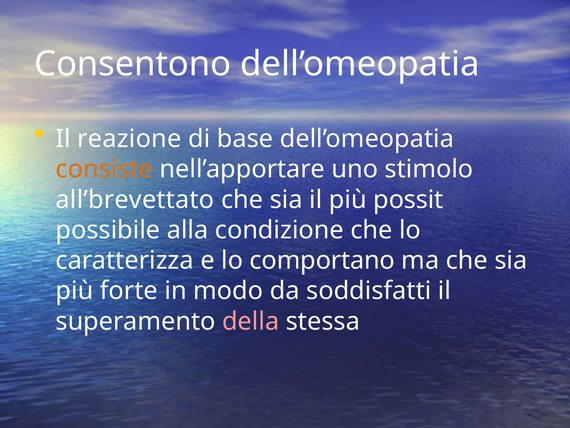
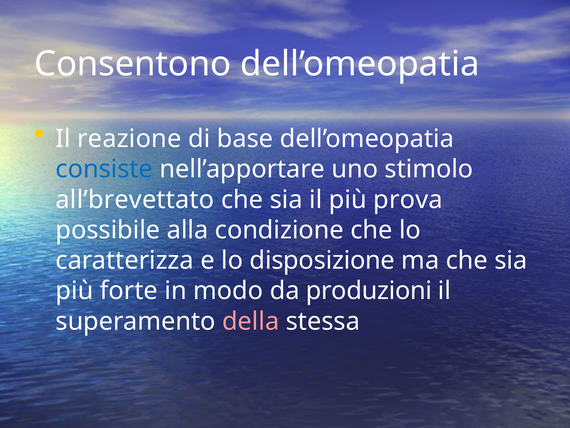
consiste colour: orange -> blue (104, 169)
possit: possit -> prova (408, 199)
comportano: comportano -> disposizione (322, 260)
soddisfatti: soddisfatti -> produzioni (369, 291)
